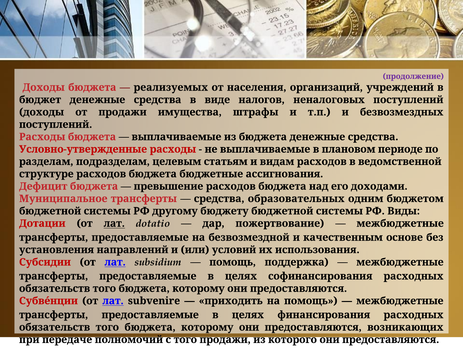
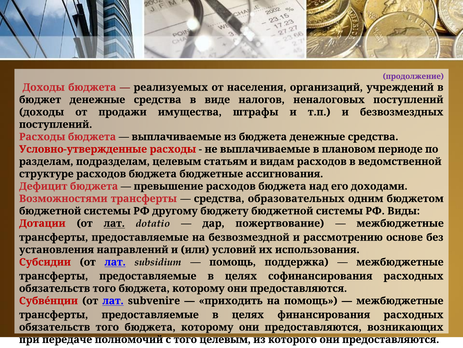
Муниципальное: Муниципальное -> Возможностями (63, 198)
качественным: качественным -> рассмотрению (343, 237)
того продажи: продажи -> целевым (225, 339)
